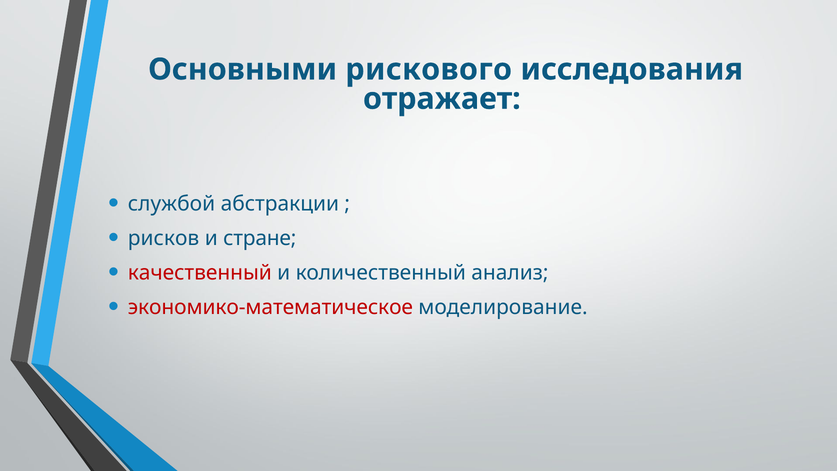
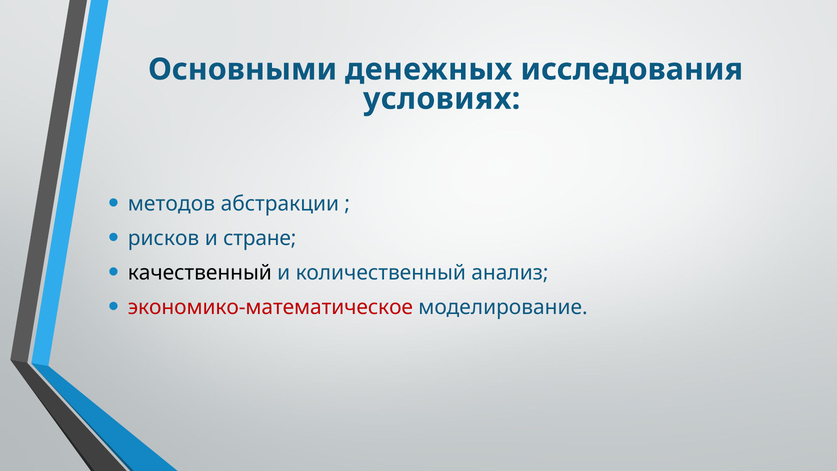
рискового: рискового -> денежных (429, 69)
отражает: отражает -> условиях (442, 99)
службой: службой -> методов (171, 204)
качественный colour: red -> black (200, 273)
